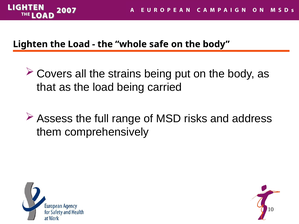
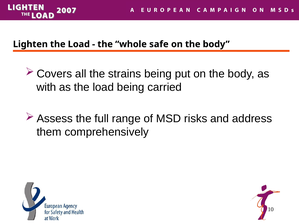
that: that -> with (46, 87)
